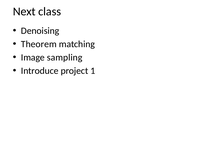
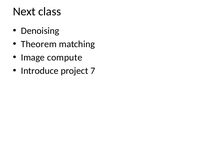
sampling: sampling -> compute (65, 58)
1: 1 -> 7 (93, 71)
